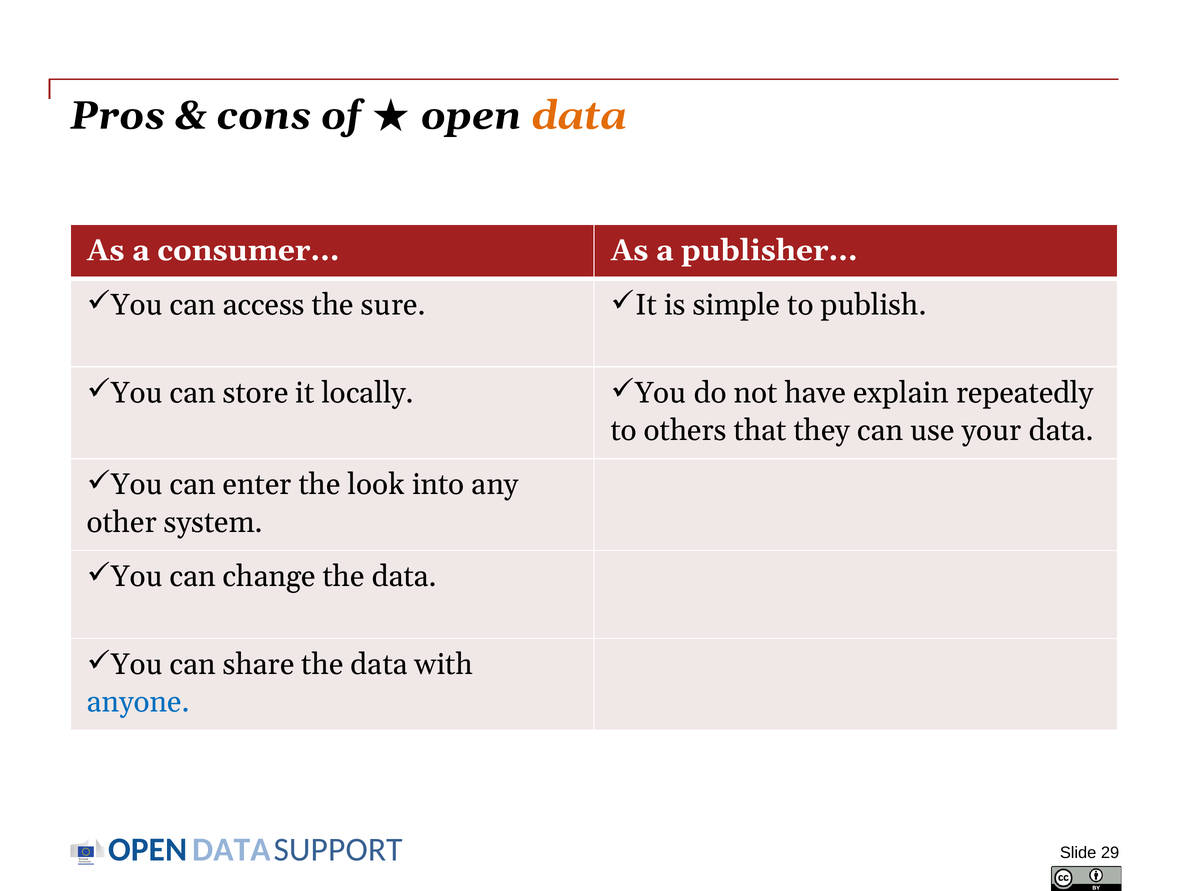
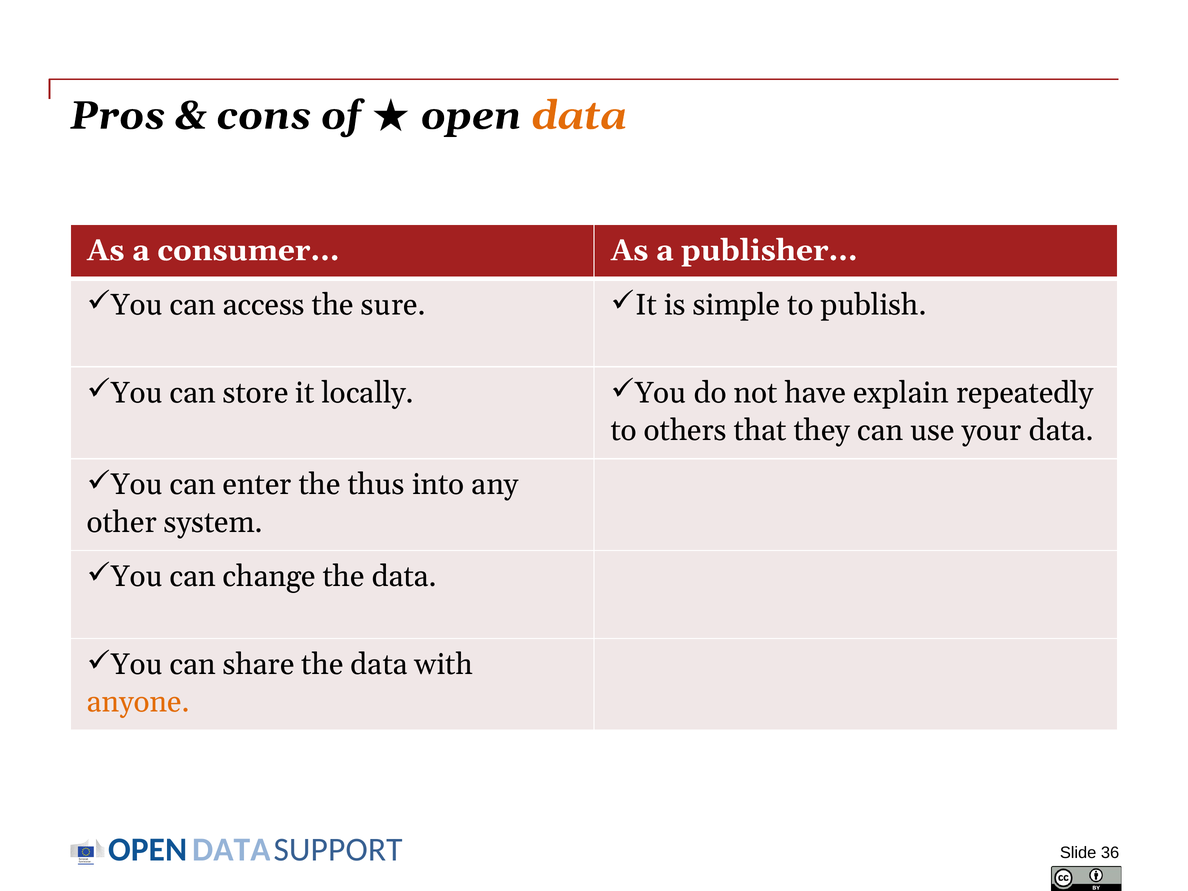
look: look -> thus (376, 485)
anyone colour: blue -> orange (138, 702)
29: 29 -> 36 (1110, 853)
